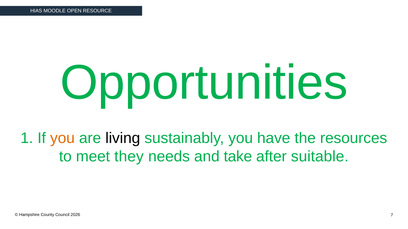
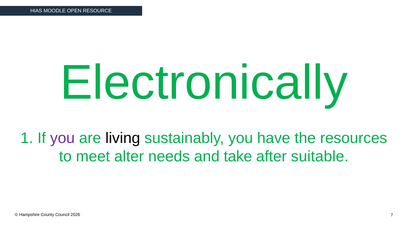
Opportunities: Opportunities -> Electronically (204, 83)
you colour: orange -> purple (62, 139)
they: they -> alter (129, 157)
